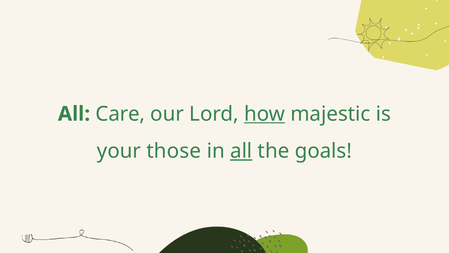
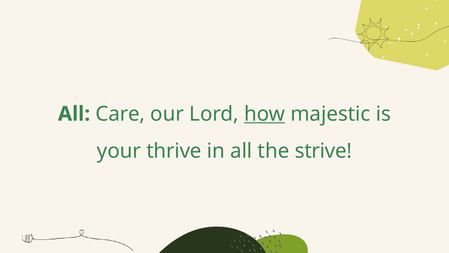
those: those -> thrive (174, 151)
all underline: present -> none (241, 151)
goals: goals -> strive (323, 151)
